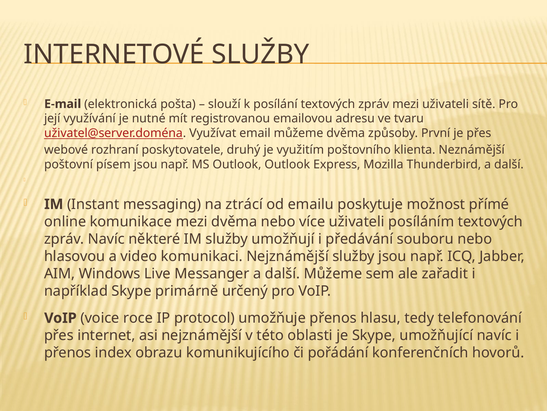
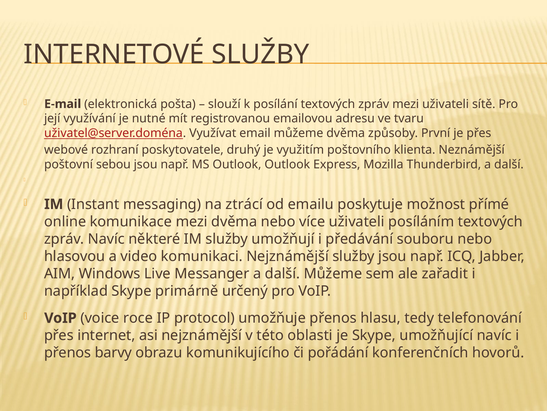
písem: písem -> sebou (113, 164)
index: index -> barvy (113, 352)
